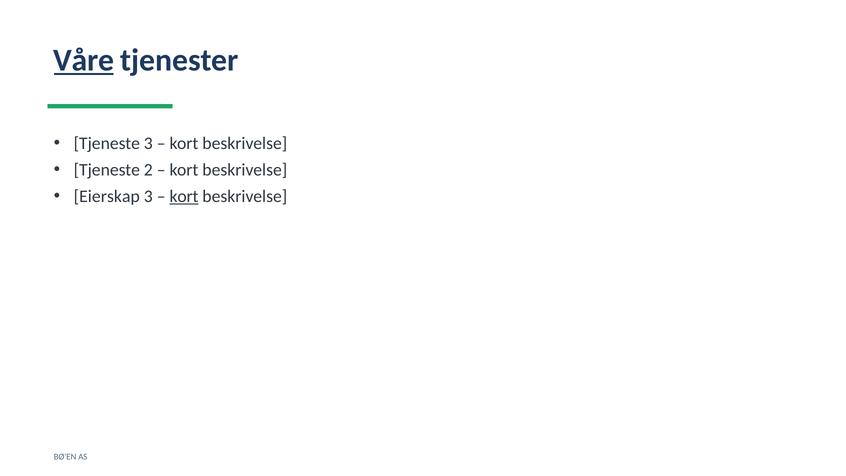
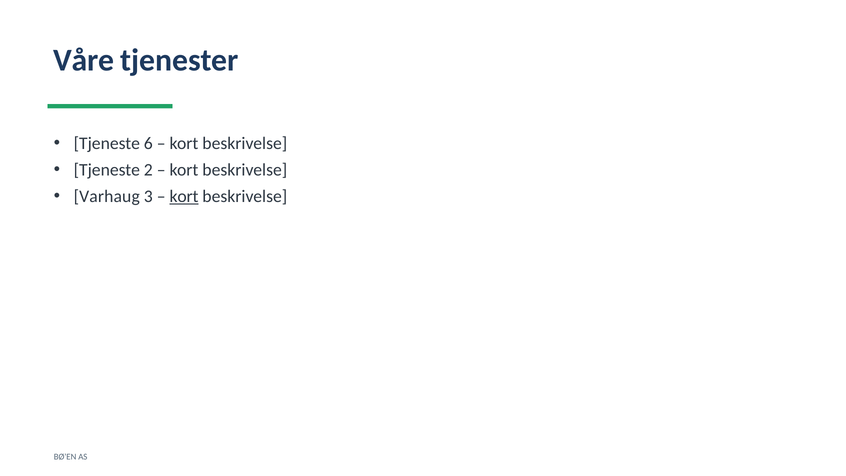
Våre underline: present -> none (84, 60)
Tjeneste 3: 3 -> 6 (148, 143)
Eierskap: Eierskap -> Varhaug (107, 196)
